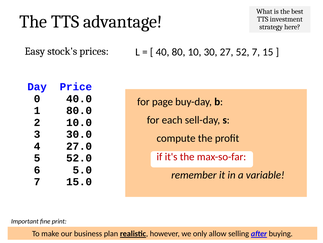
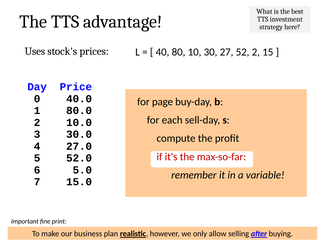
Easy: Easy -> Uses (35, 51)
52 7: 7 -> 2 (256, 52)
